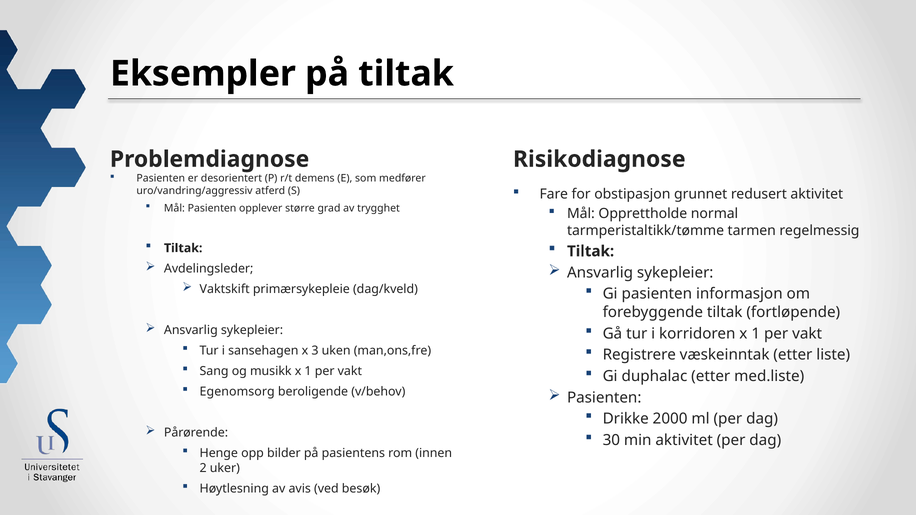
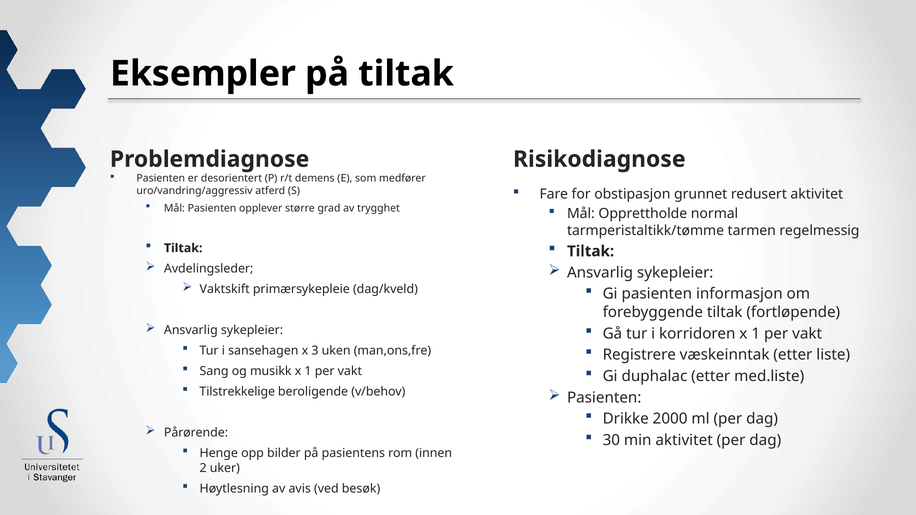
Egenomsorg: Egenomsorg -> Tilstrekkelige (237, 392)
